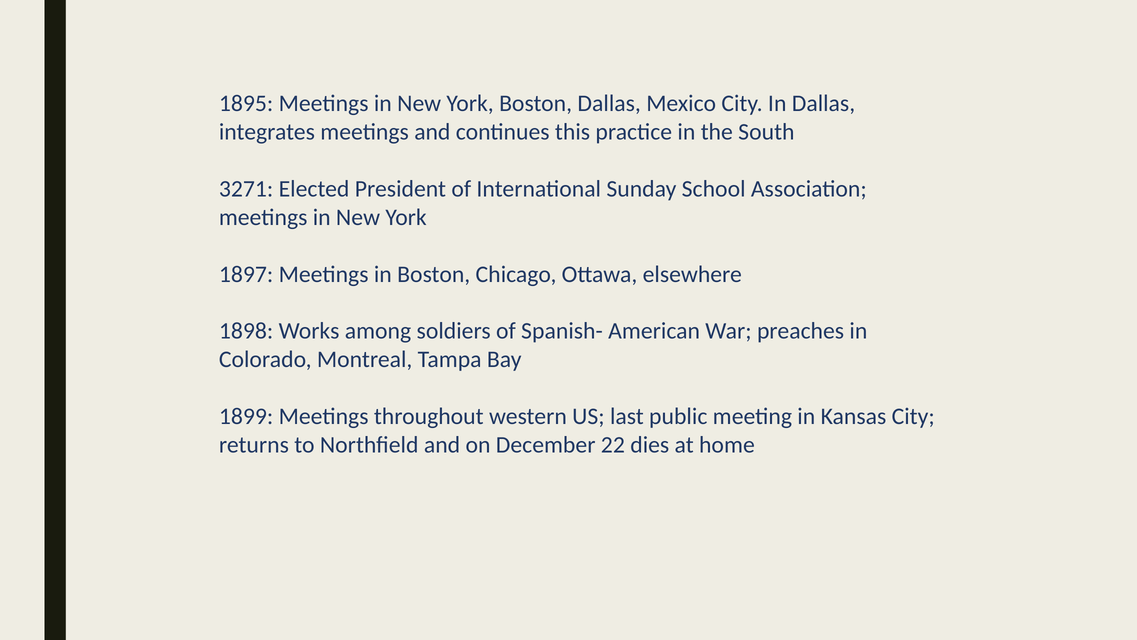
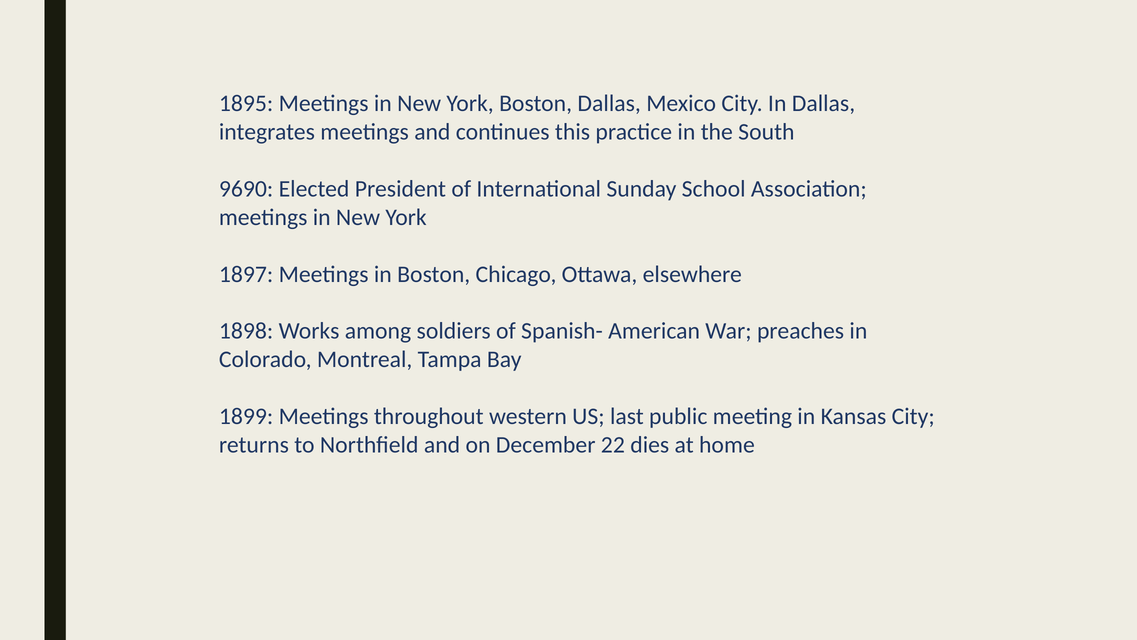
3271: 3271 -> 9690 (246, 189)
